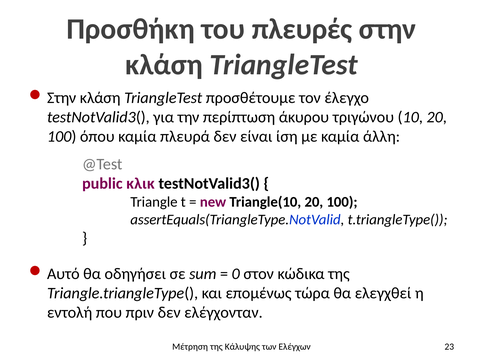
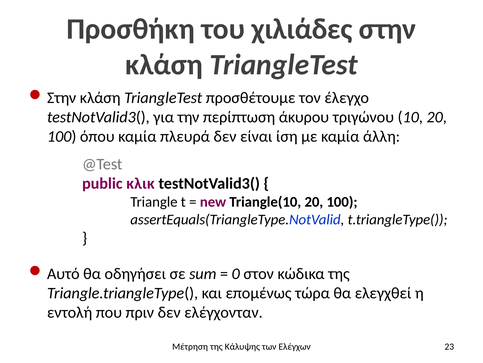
πλευρές: πλευρές -> χιλιάδες (302, 29)
